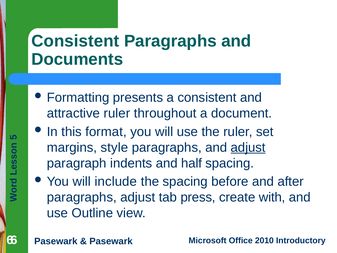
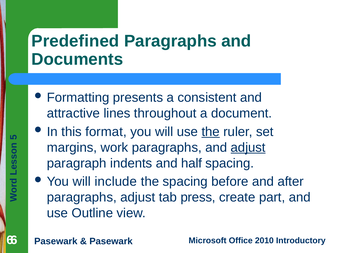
Consistent: Consistent -> Predefined (75, 41)
attractive ruler: ruler -> lines (117, 113)
the underline: none -> present (211, 132)
style: style -> work (114, 147)
with: with -> part (272, 197)
